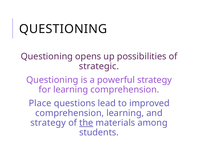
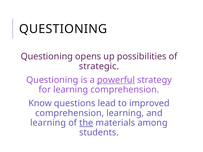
powerful underline: none -> present (116, 80)
Place: Place -> Know (40, 103)
strategy: strategy -> learning (48, 123)
